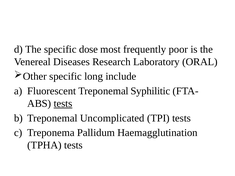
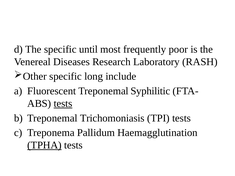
dose: dose -> until (88, 49)
ORAL: ORAL -> RASH (200, 62)
Uncomplicated: Uncomplicated -> Trichomoniasis (112, 118)
TPHA underline: none -> present (44, 145)
